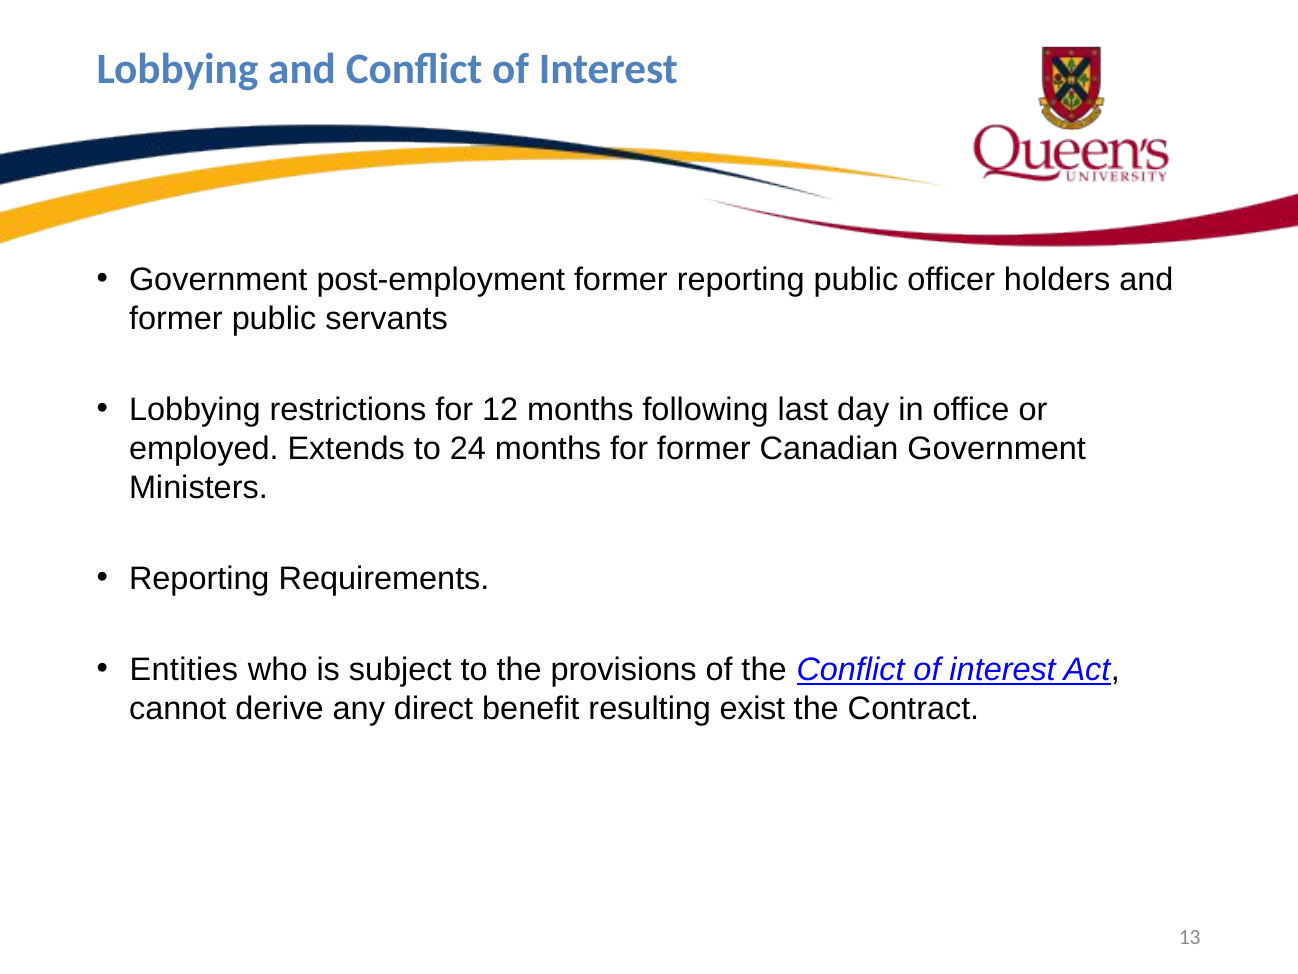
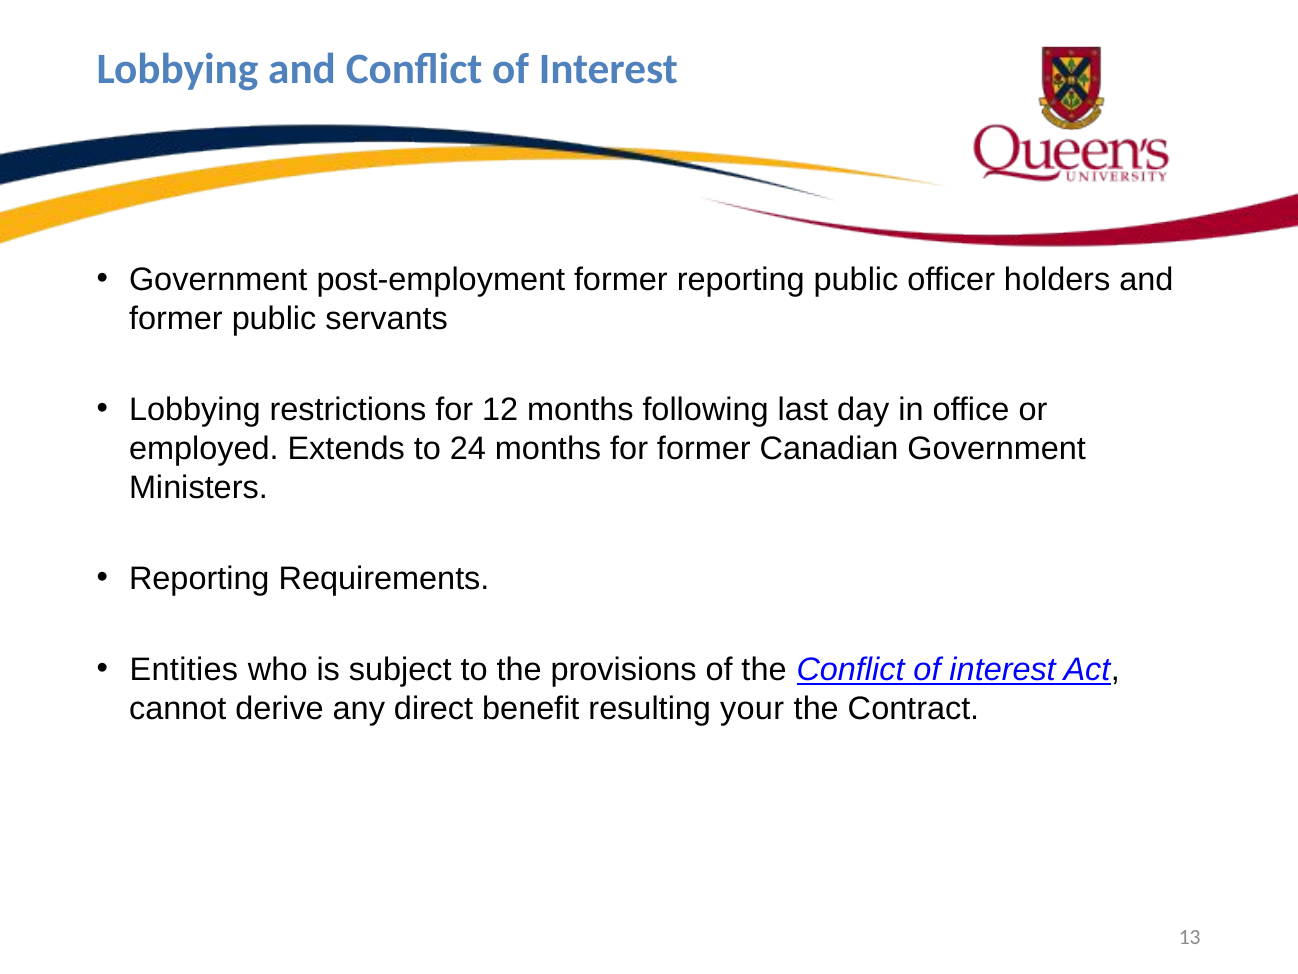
exist: exist -> your (752, 708)
